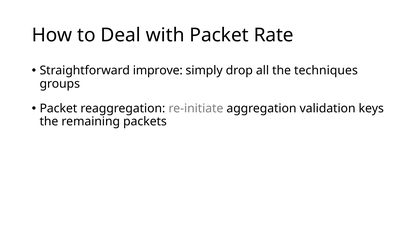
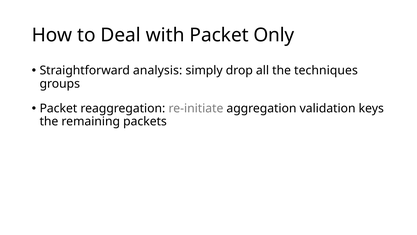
Rate: Rate -> Only (274, 35)
improve: improve -> analysis (158, 71)
